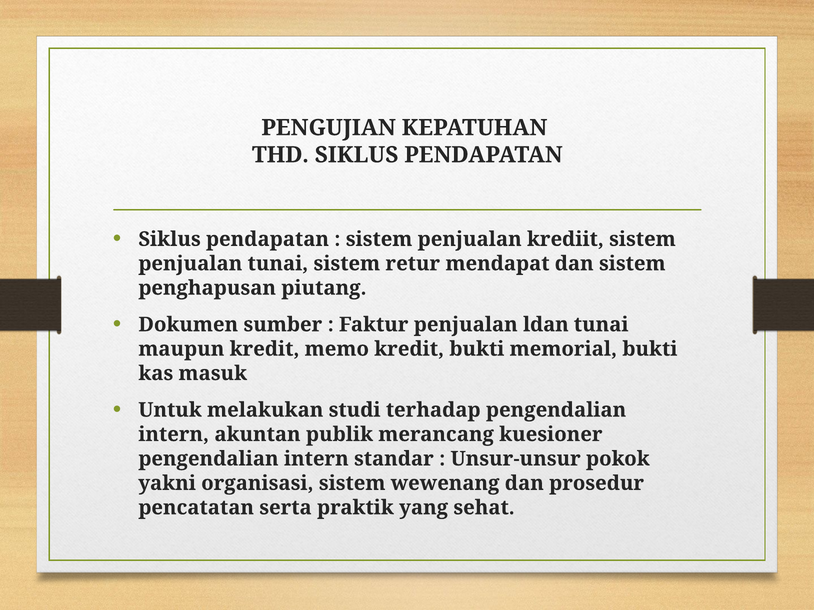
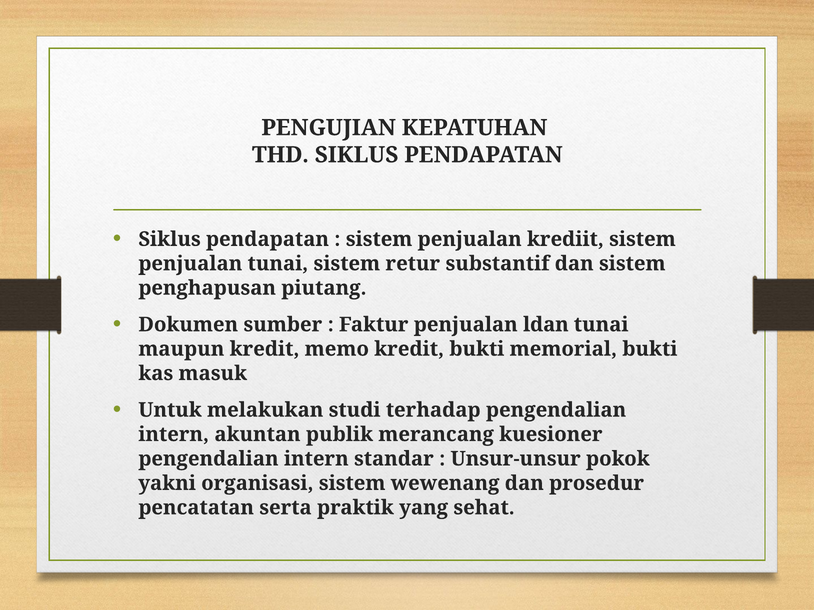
mendapat: mendapat -> substantif (497, 264)
